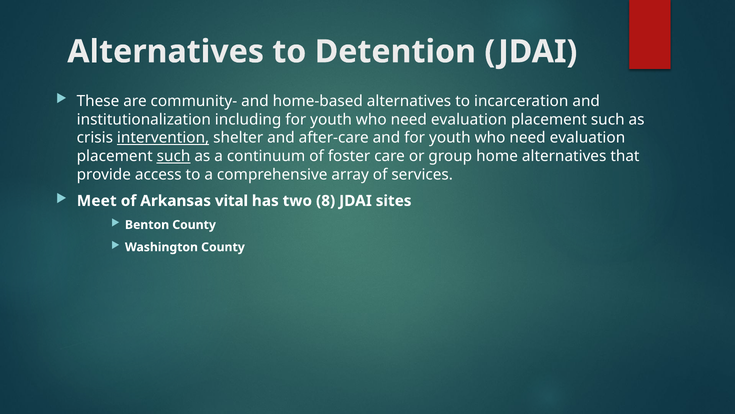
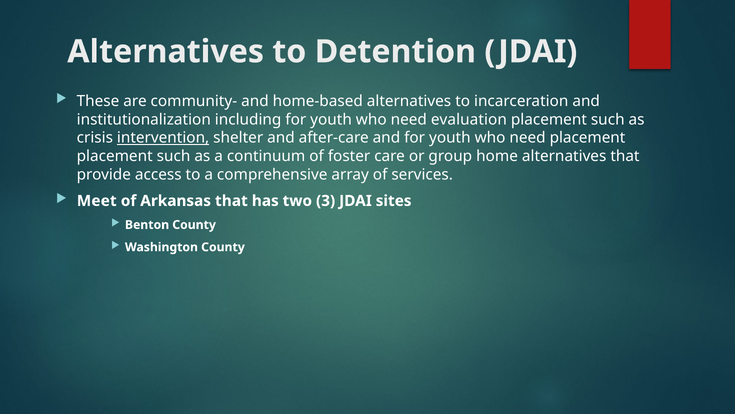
evaluation: evaluation -> placement (588, 138)
such underline: present -> none (174, 156)
Arkansas vital: vital -> that (231, 201)
8: 8 -> 3 (326, 201)
